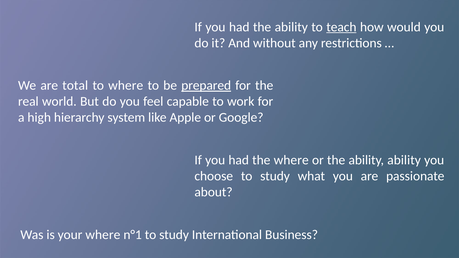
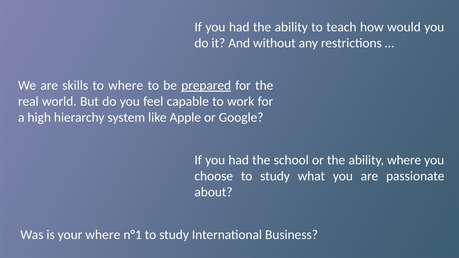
teach underline: present -> none (341, 27)
total: total -> skills (75, 85)
the where: where -> school (291, 160)
ability ability: ability -> where (404, 160)
